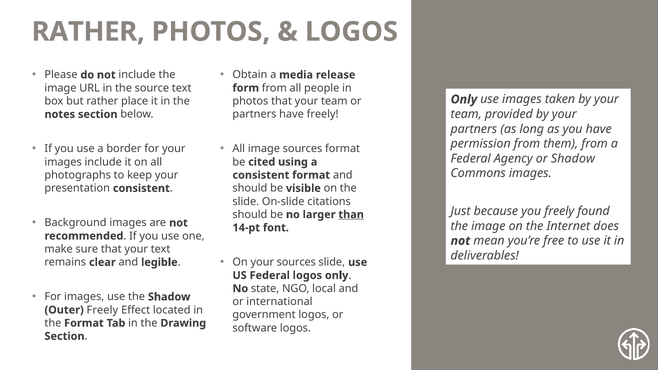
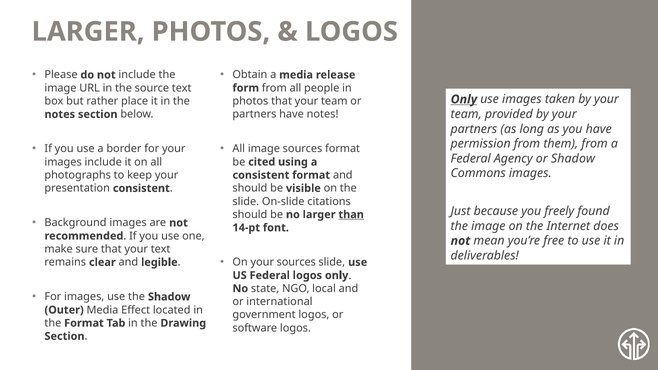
RATHER: RATHER -> LARGER (88, 32)
Only underline: none -> present (464, 99)
have freely: freely -> notes (323, 114)
Outer Freely: Freely -> Media (102, 310)
